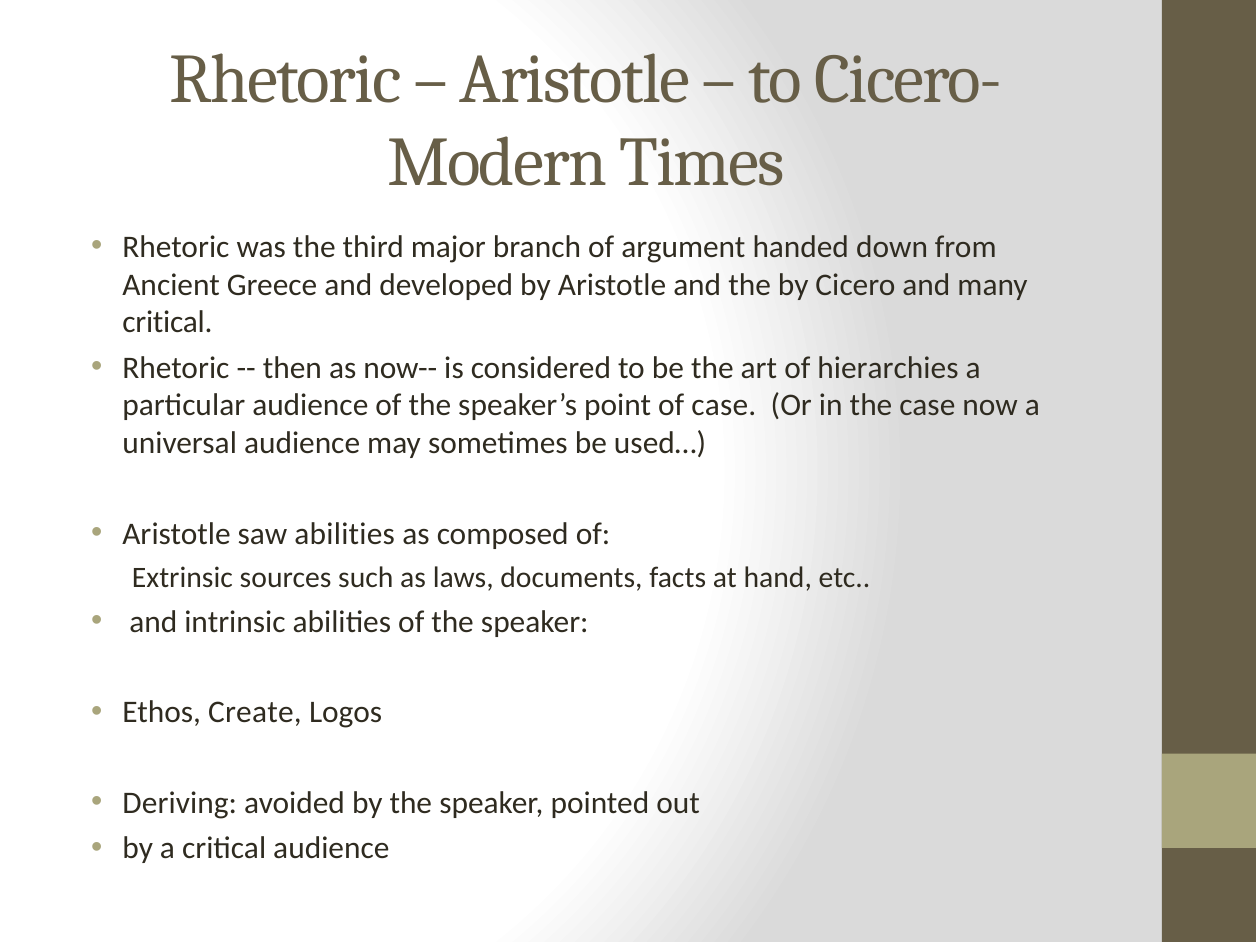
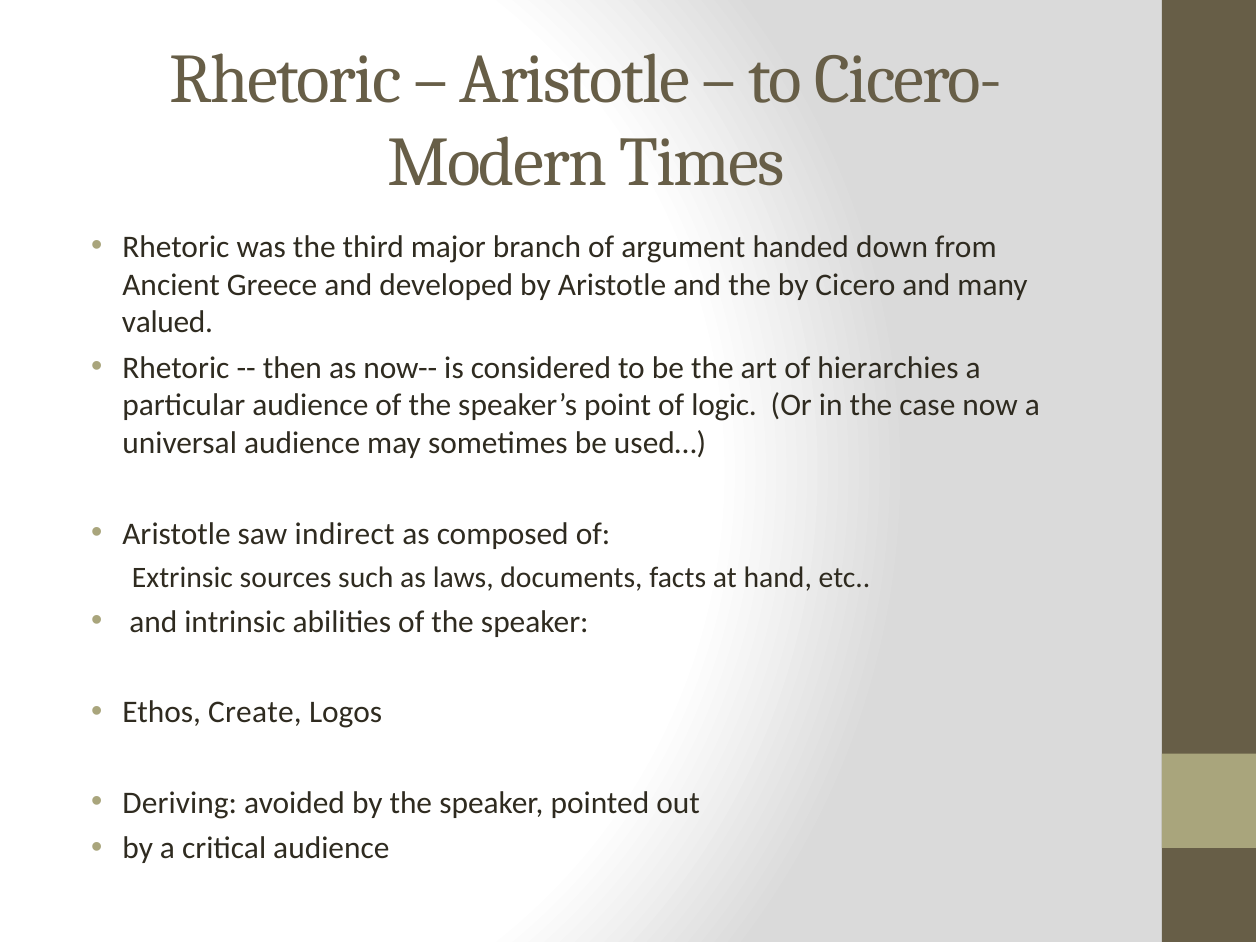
critical: critical -> valued (167, 322)
of case: case -> logic (724, 406)
saw abilities: abilities -> indirect (345, 534)
